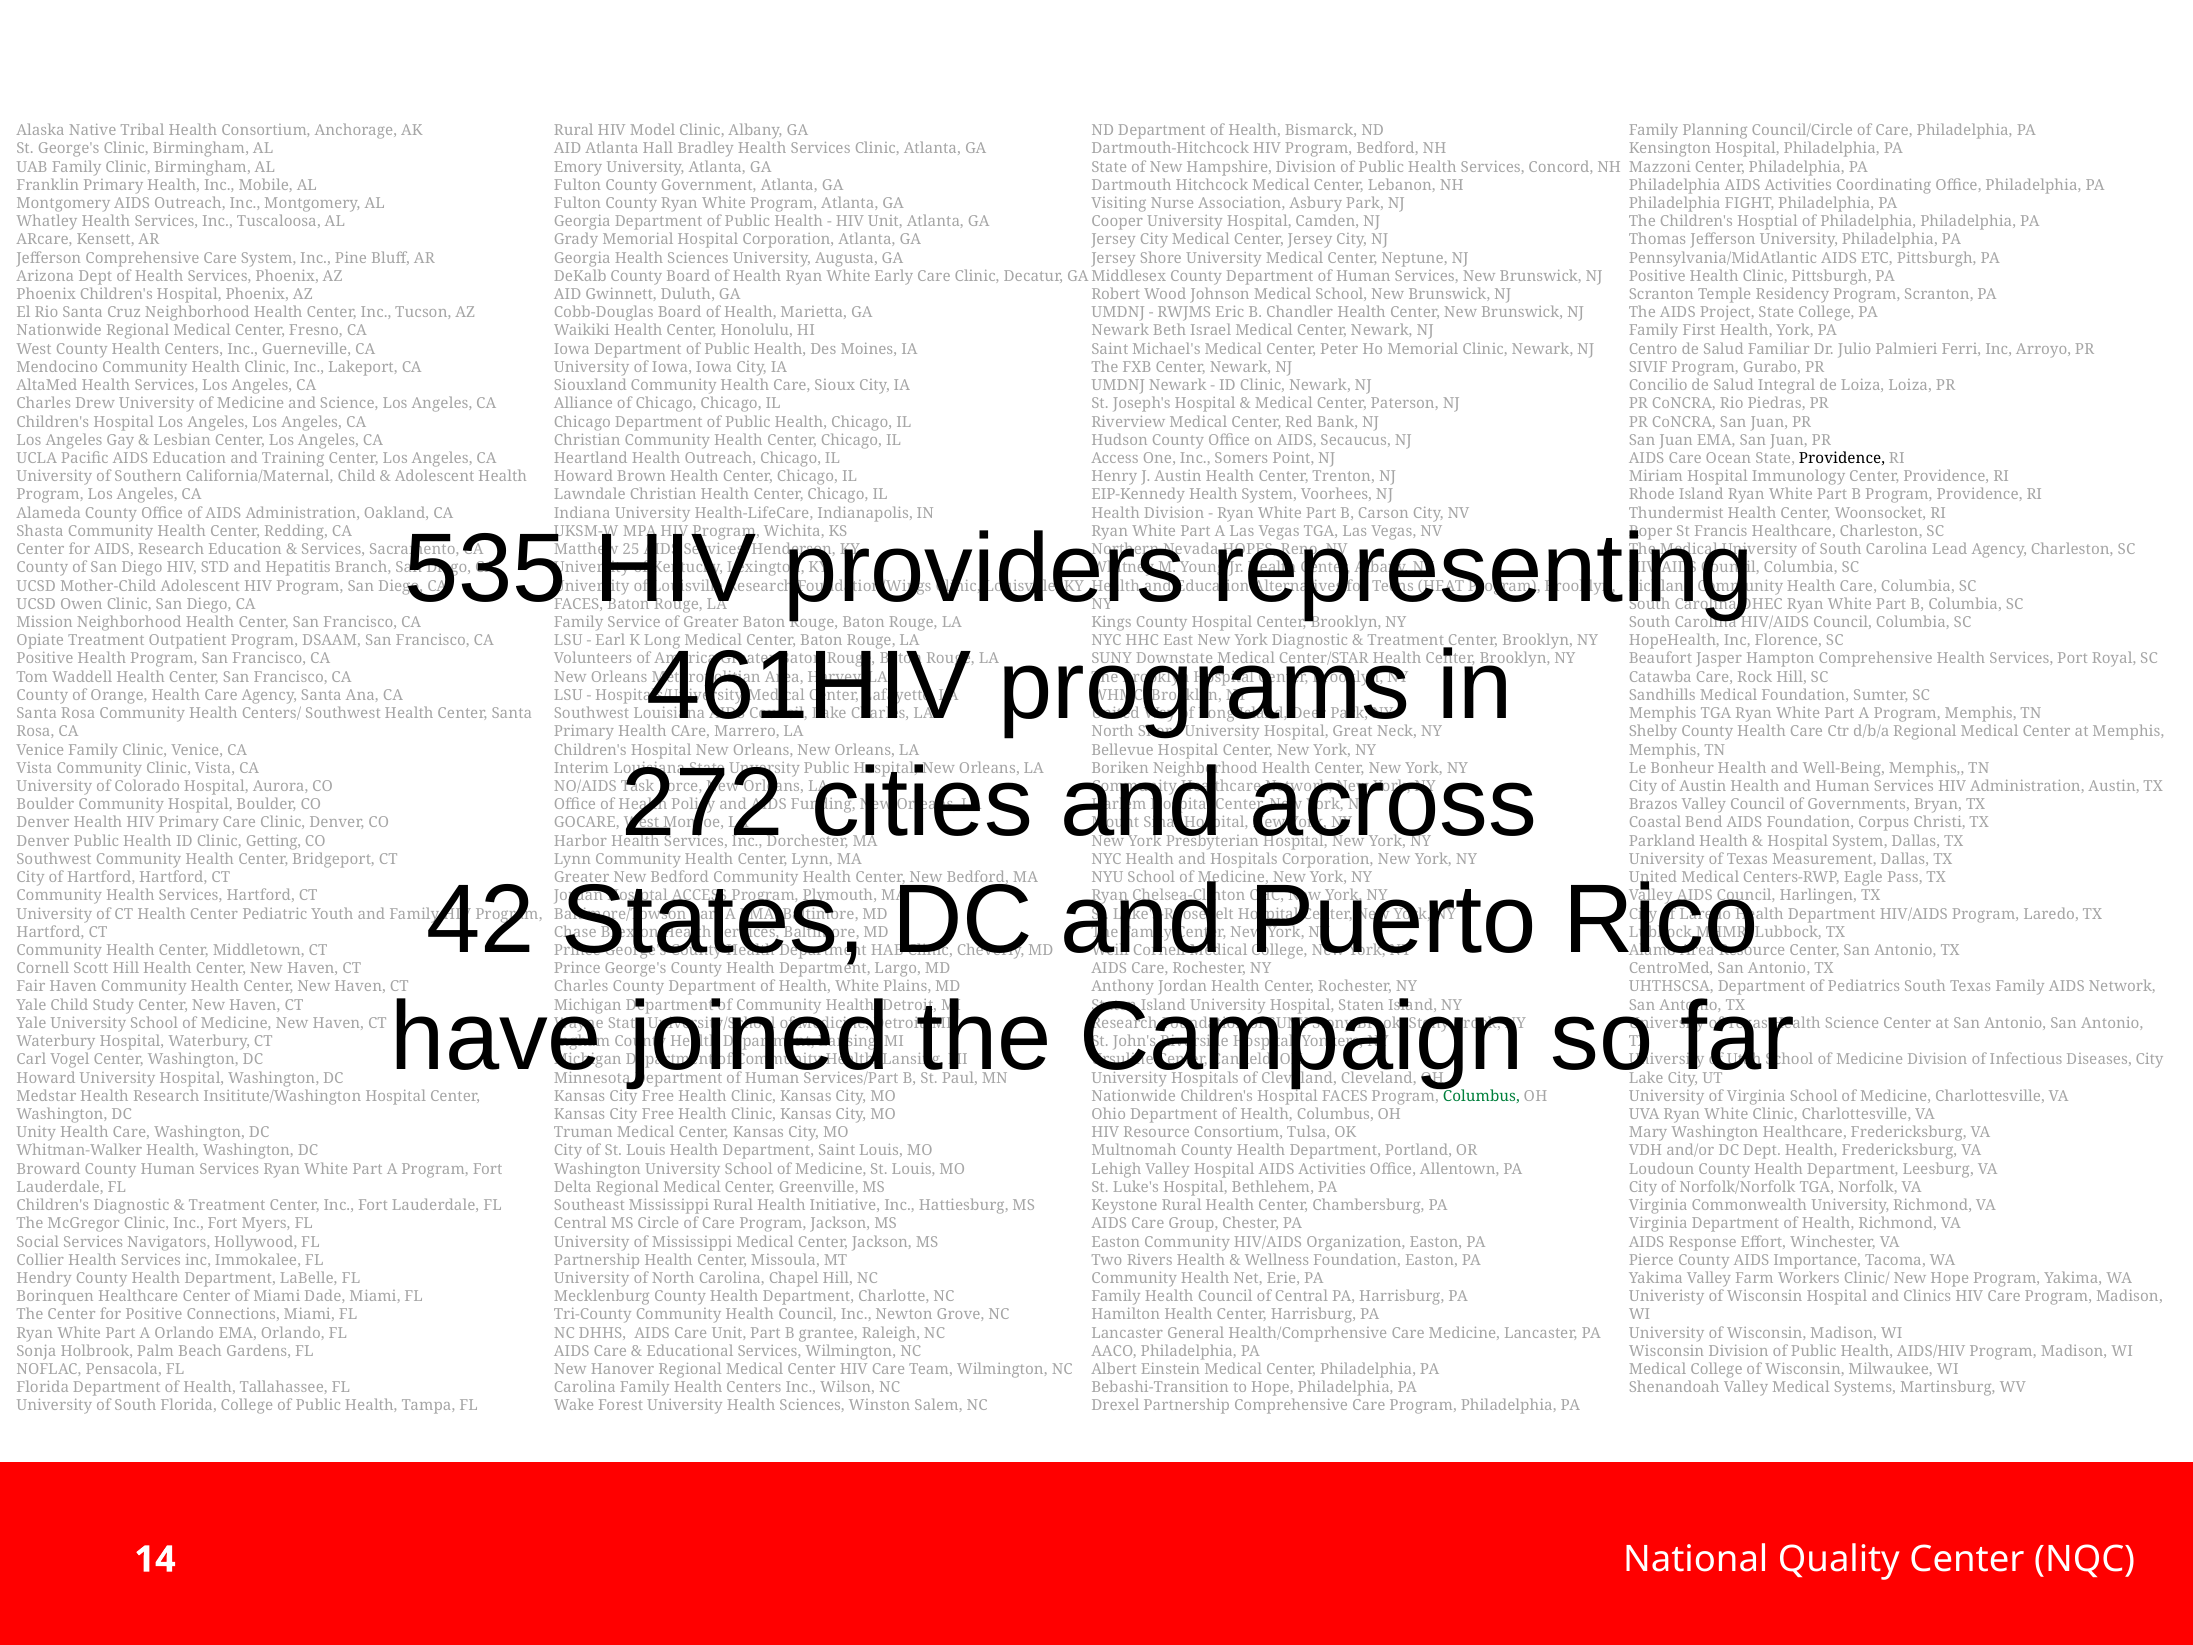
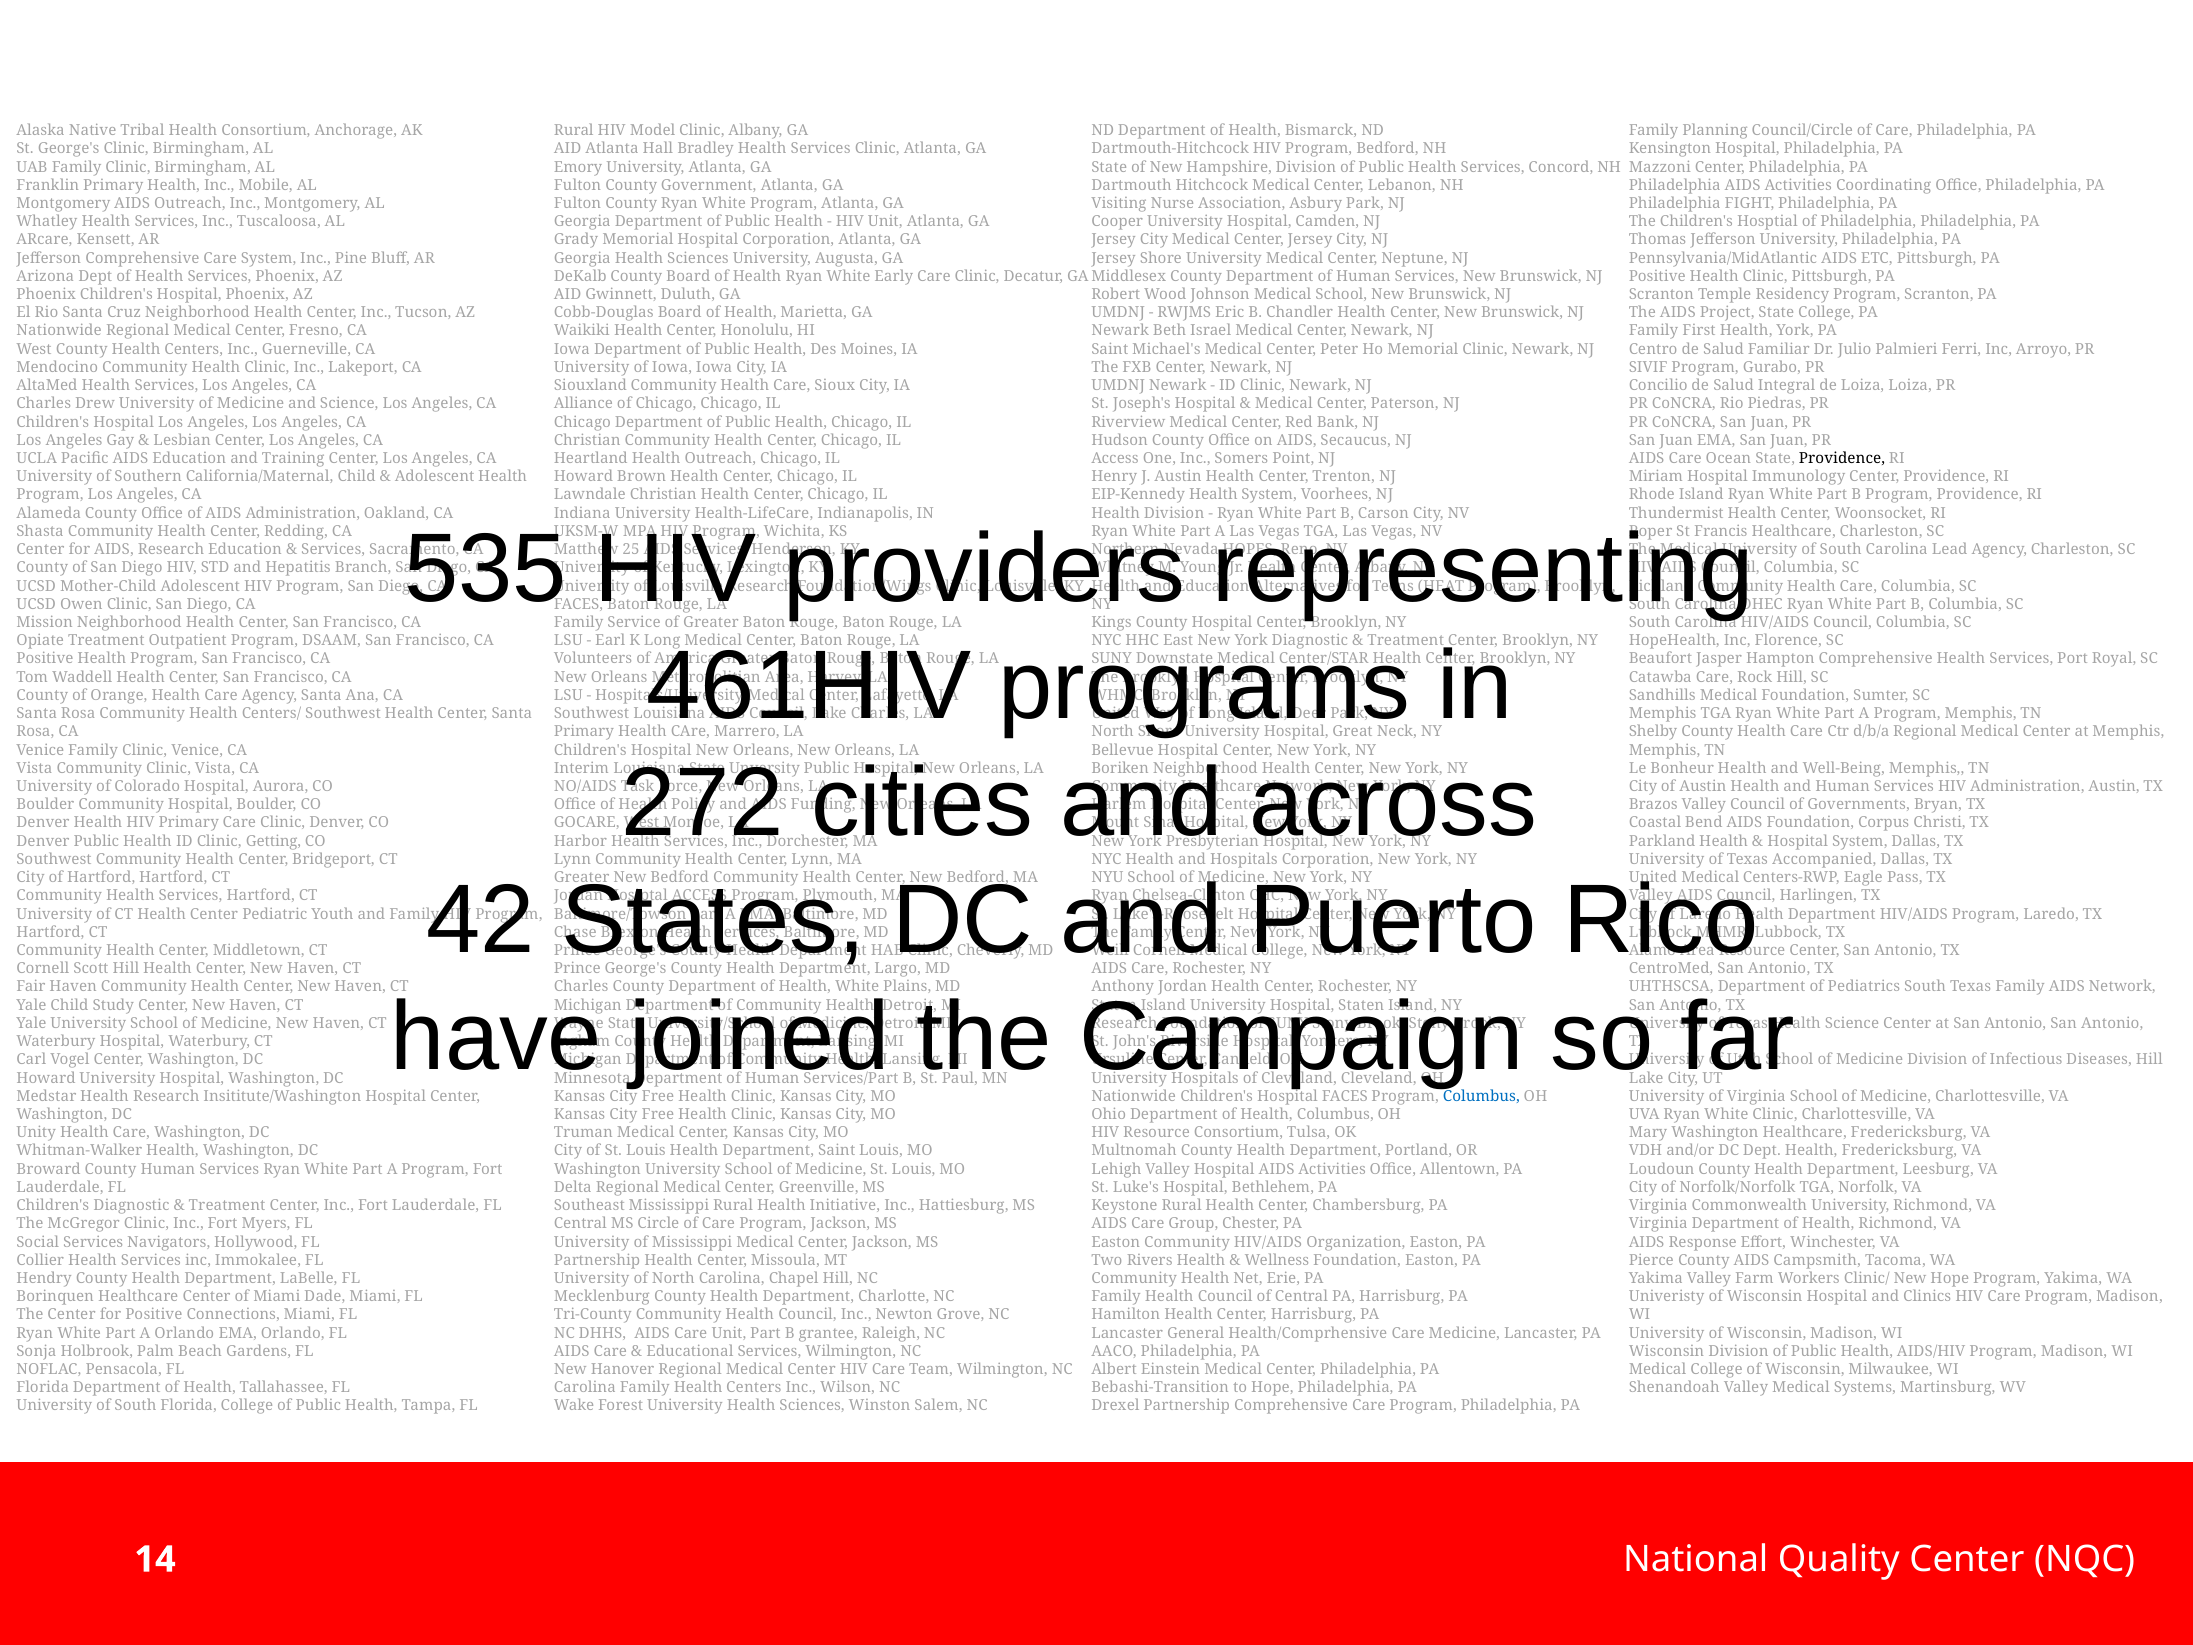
Measurement: Measurement -> Accompanied (1824, 859)
Diseases City: City -> Hill (2149, 1060)
Columbus colour: green -> blue (1481, 1096)
Importance: Importance -> Campsmith (1817, 1260)
